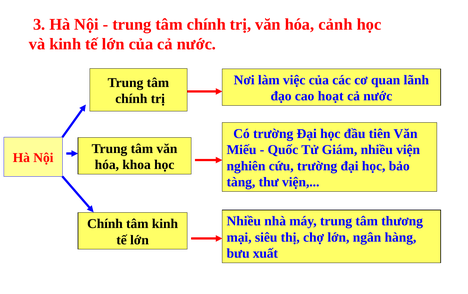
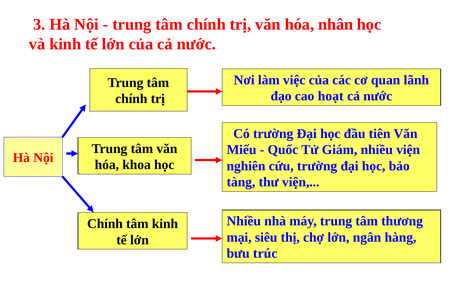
cảnh: cảnh -> nhân (336, 25)
xuất: xuất -> trúc (265, 254)
